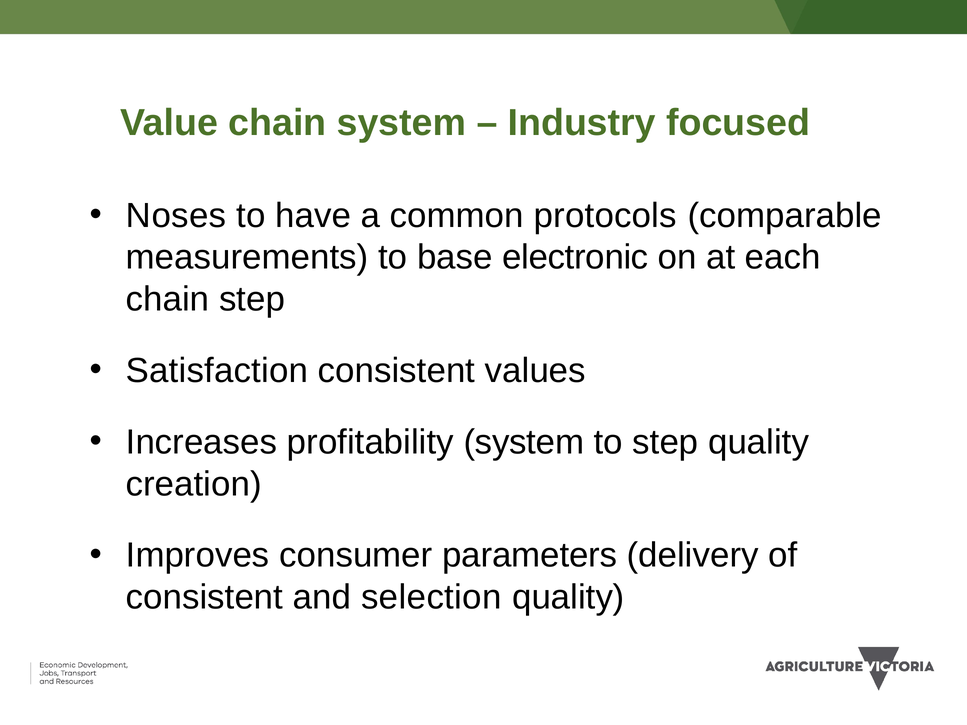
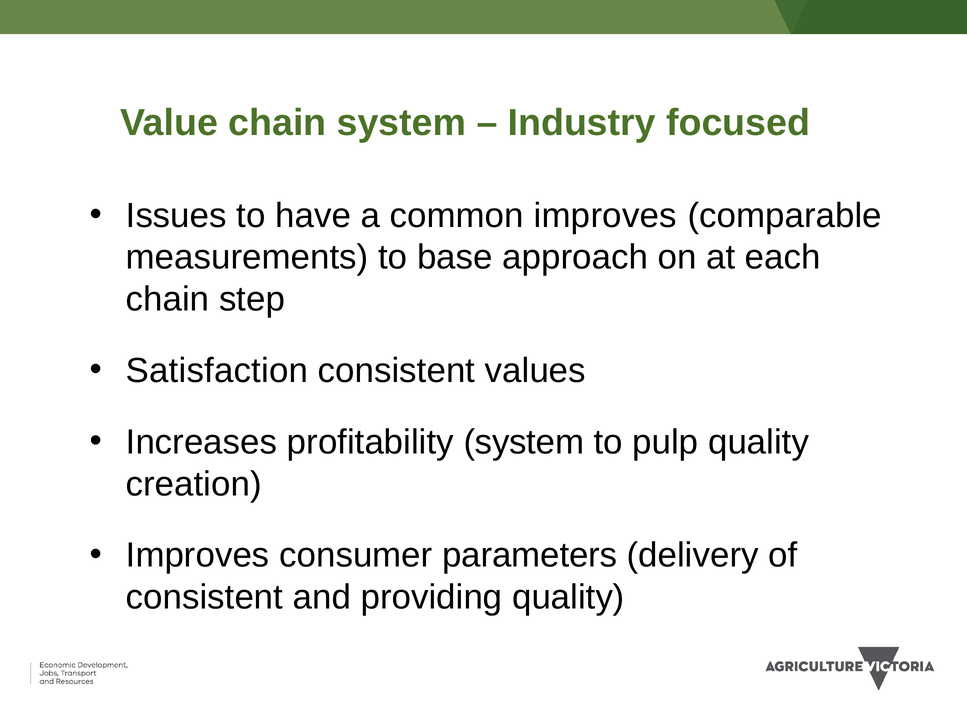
Noses: Noses -> Issues (176, 216)
common protocols: protocols -> improves (605, 216)
electronic: electronic -> approach (575, 258)
to step: step -> pulp (665, 442)
selection: selection -> providing (432, 597)
